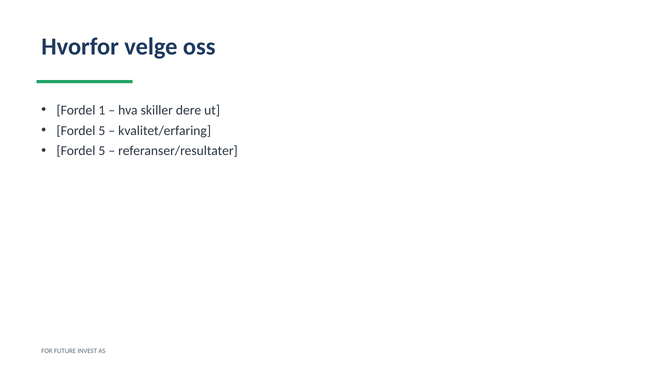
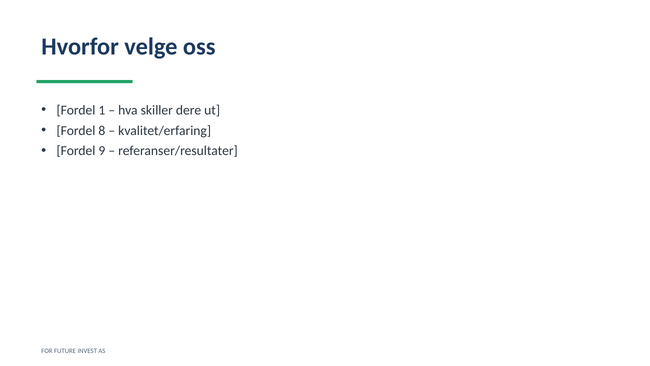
5: 5 -> 8 (102, 130)
5: 5 -> 9 (102, 151)
